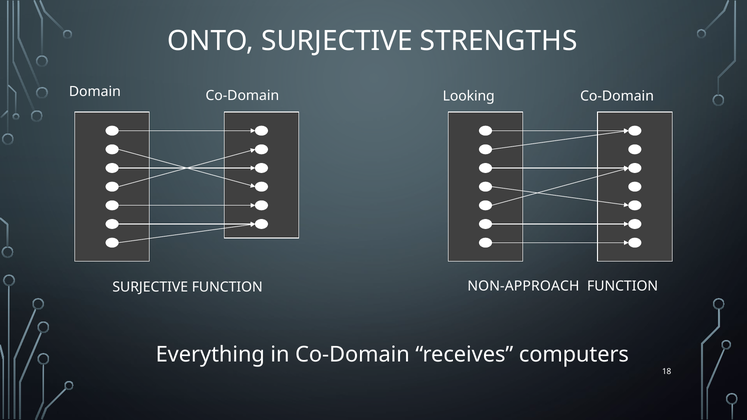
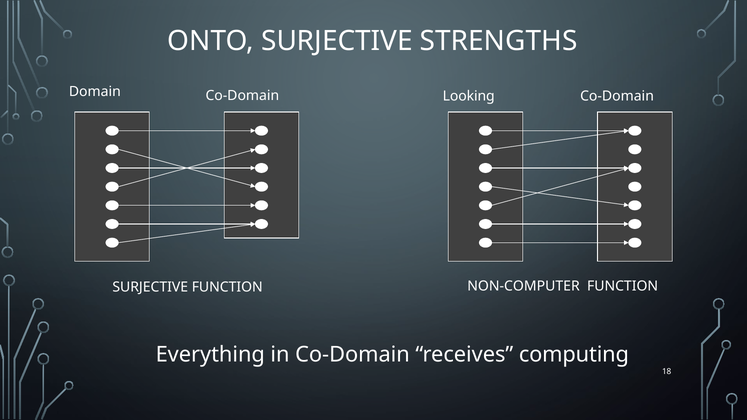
NON-APPROACH: NON-APPROACH -> NON-COMPUTER (524, 286)
computers: computers -> computing (574, 355)
